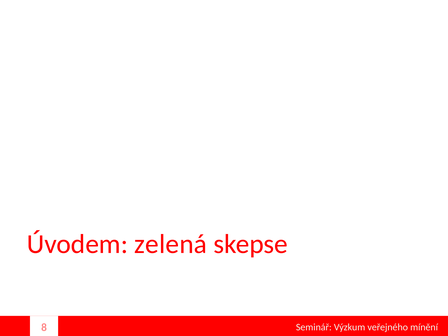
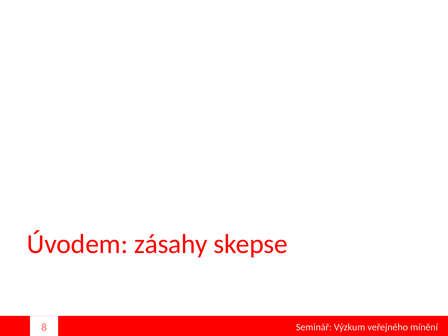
zelená: zelená -> zásahy (171, 244)
